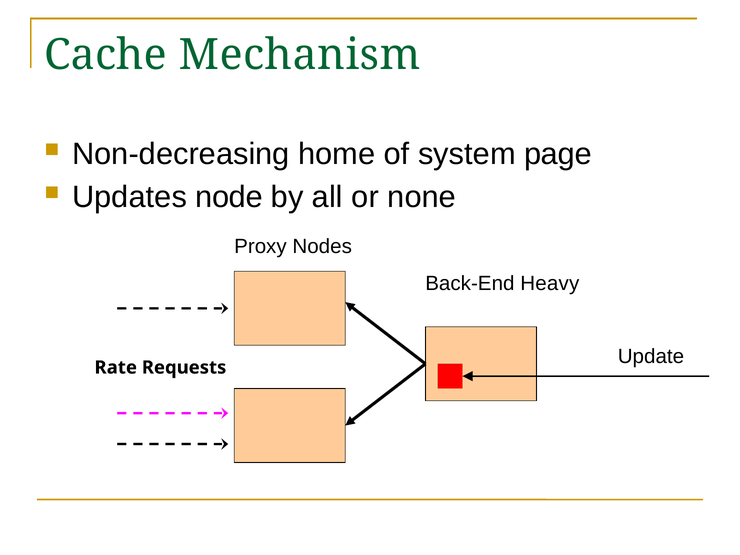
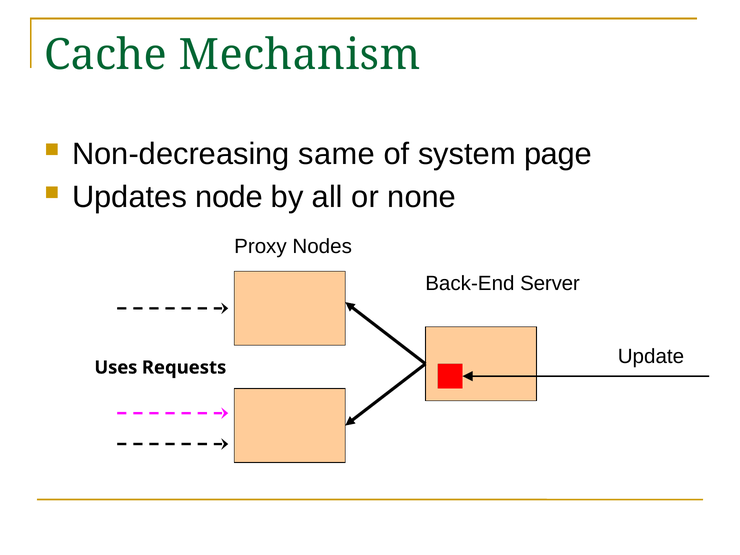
home: home -> same (337, 154)
Heavy: Heavy -> Server (550, 284)
Rate: Rate -> Uses (116, 368)
